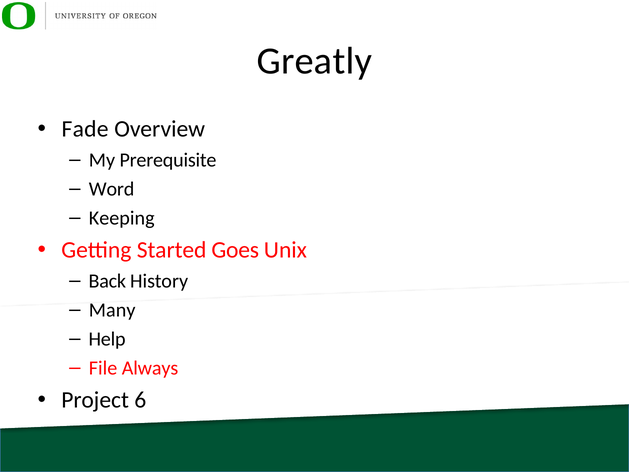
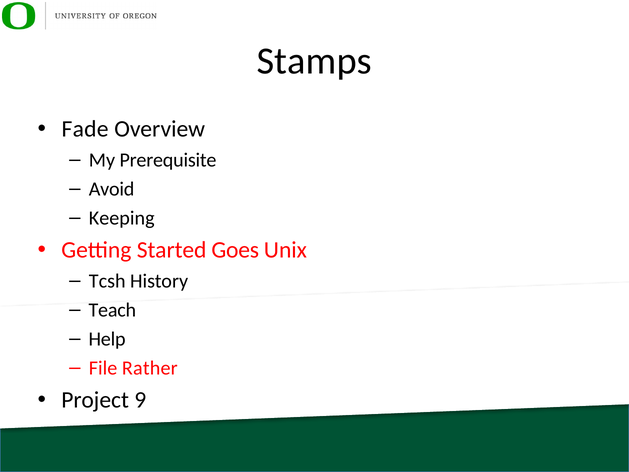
Greatly: Greatly -> Stamps (314, 61)
Word: Word -> Avoid (112, 189)
Back: Back -> Tcsh (107, 281)
Many: Many -> Teach (112, 310)
Always: Always -> Rather (150, 368)
6: 6 -> 9 (140, 400)
